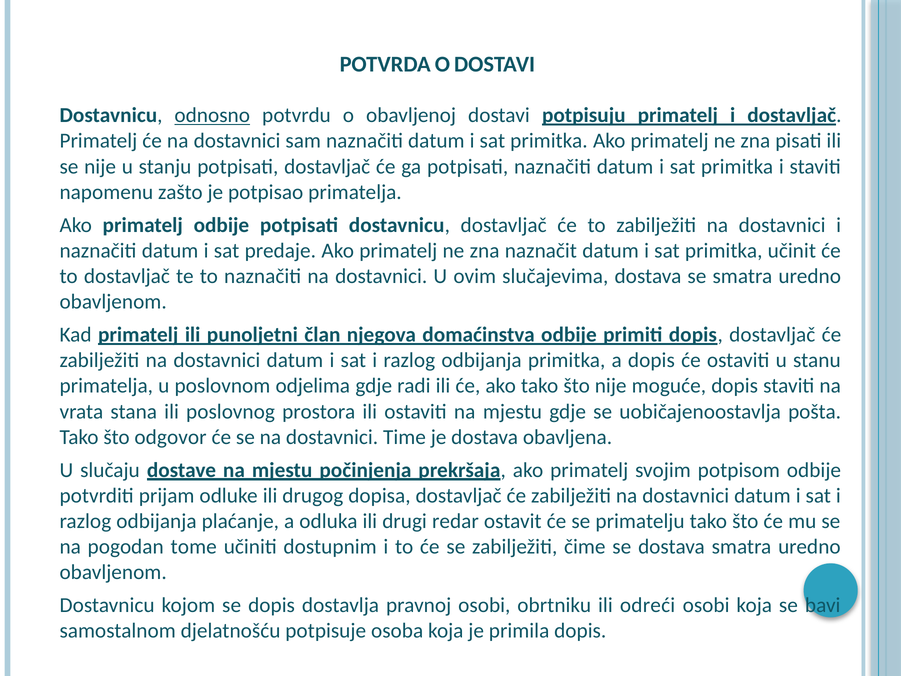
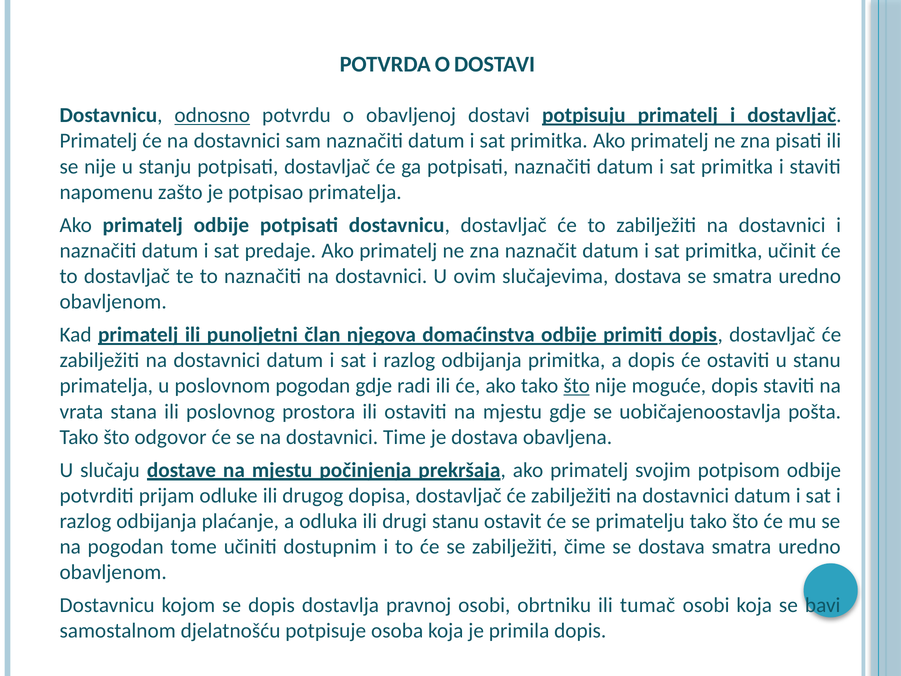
poslovnom odjelima: odjelima -> pogodan (313, 386)
što underline: none -> present (577, 386)
drugi redar: redar -> stanu (456, 521)
odreći: odreći -> tumač (648, 605)
